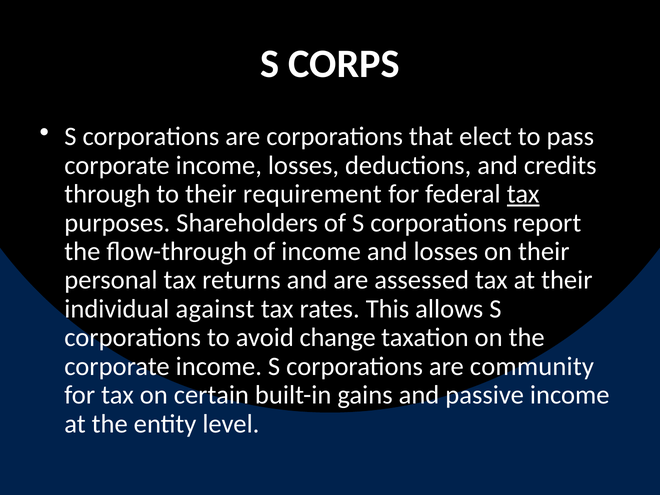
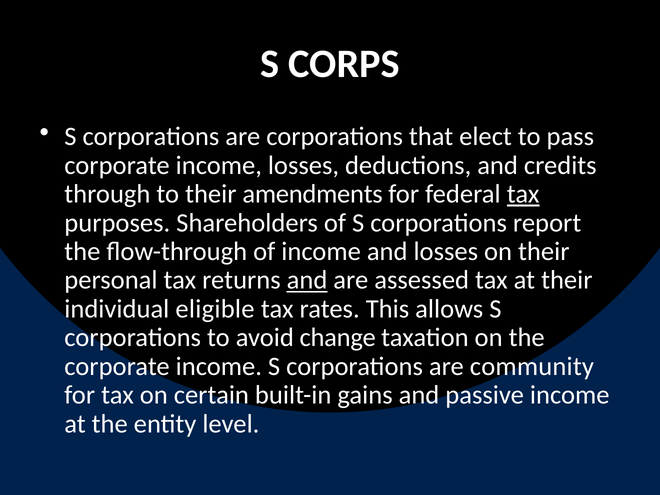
requirement: requirement -> amendments (313, 194)
and underline: none -> present (307, 280)
against: against -> eligible (215, 309)
